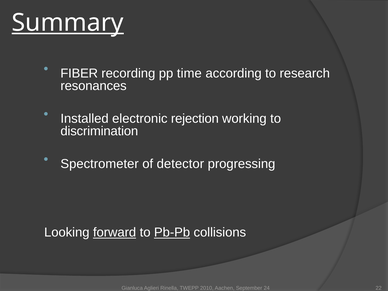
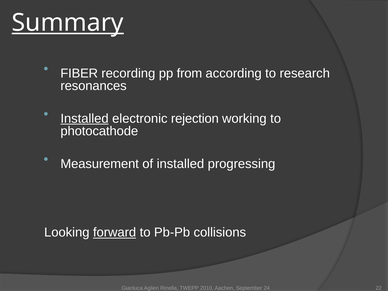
time: time -> from (189, 73)
Installed underline: none -> present (85, 119)
discrimination: discrimination -> photocathode (99, 131)
Spectrometer: Spectrometer -> Measurement (100, 164)
of detector: detector -> installed (180, 164)
Pb-Pb underline: present -> none (172, 232)
